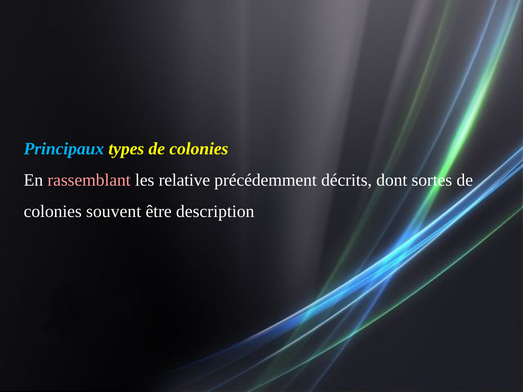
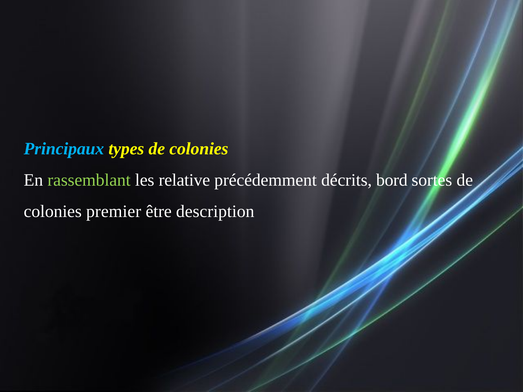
rassemblant colour: pink -> light green (89, 180)
dont: dont -> bord (392, 180)
souvent: souvent -> premier (114, 212)
